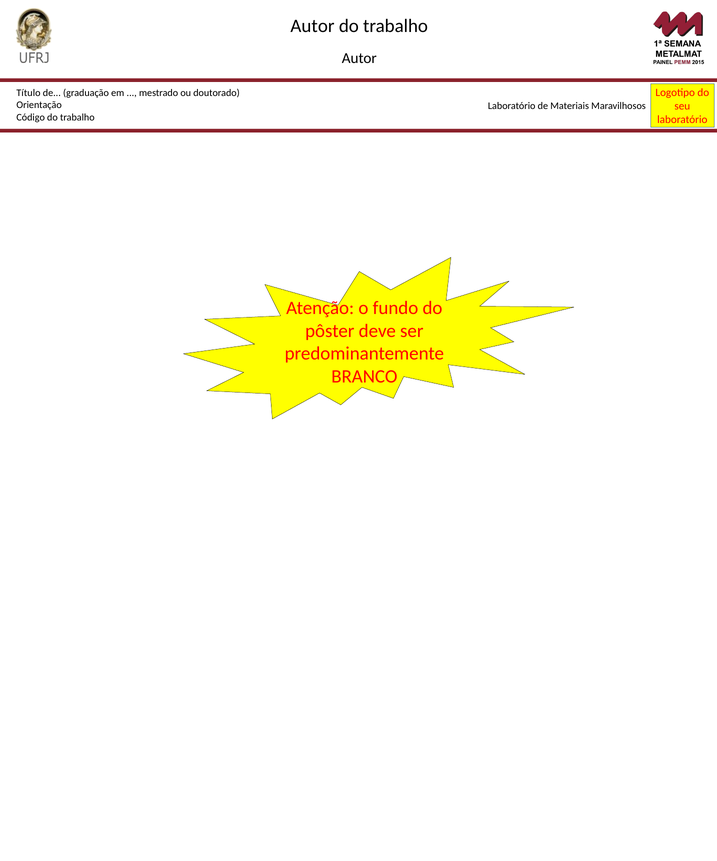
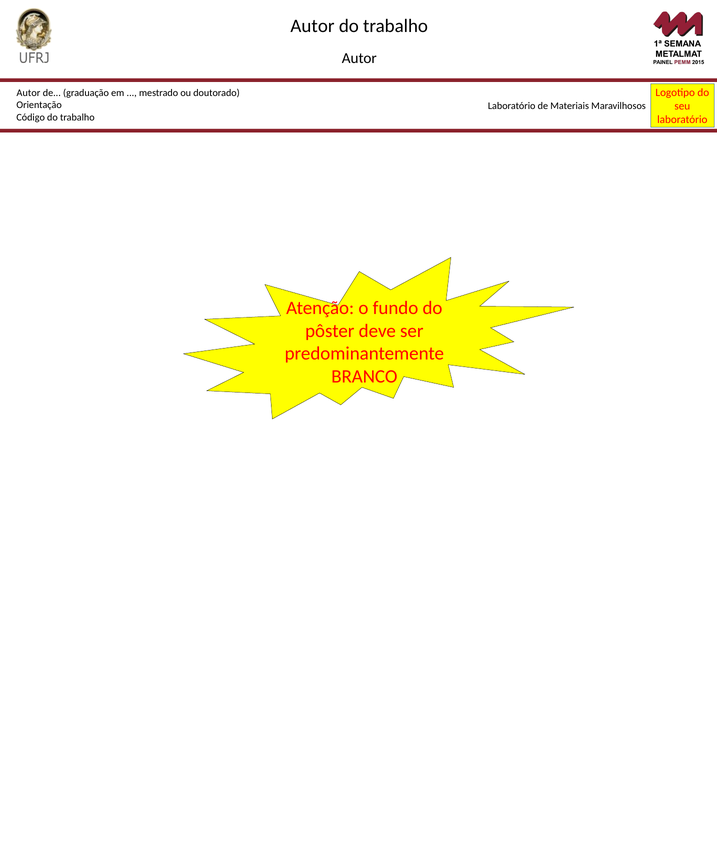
Título: Título -> Autor (28, 93)
